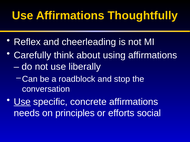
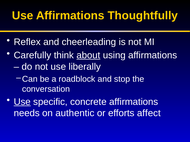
about underline: none -> present (88, 55)
principles: principles -> authentic (75, 114)
social: social -> affect (149, 114)
